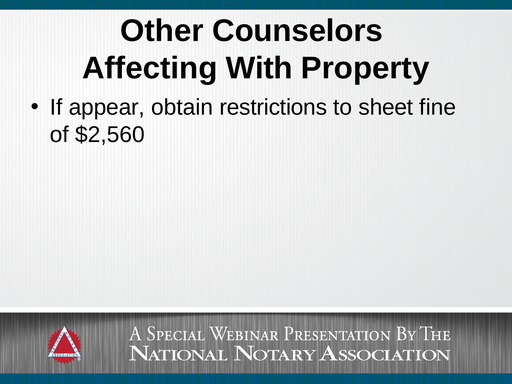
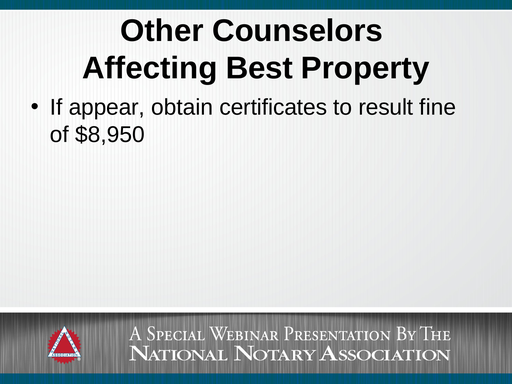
With: With -> Best (259, 68)
restrictions: restrictions -> certificates (273, 107)
sheet: sheet -> result (386, 107)
$2,560: $2,560 -> $8,950 (110, 135)
